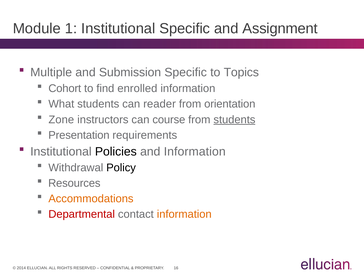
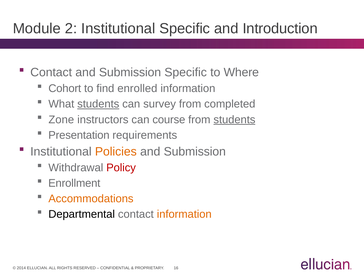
1: 1 -> 2 (71, 28)
Assignment: Assignment -> Introduction (280, 28)
Multiple: Multiple -> Contact (51, 72)
Topics: Topics -> Where (241, 72)
students underline: none -> present (98, 104)
reader: reader -> survey (160, 104)
orientation: orientation -> completed (230, 104)
Policies colour: black -> orange (116, 152)
Information: Information -> Submission (195, 152)
Policy colour: black -> red (121, 168)
Resources: Resources -> Enrollment (74, 183)
Departmental colour: red -> black (82, 214)
